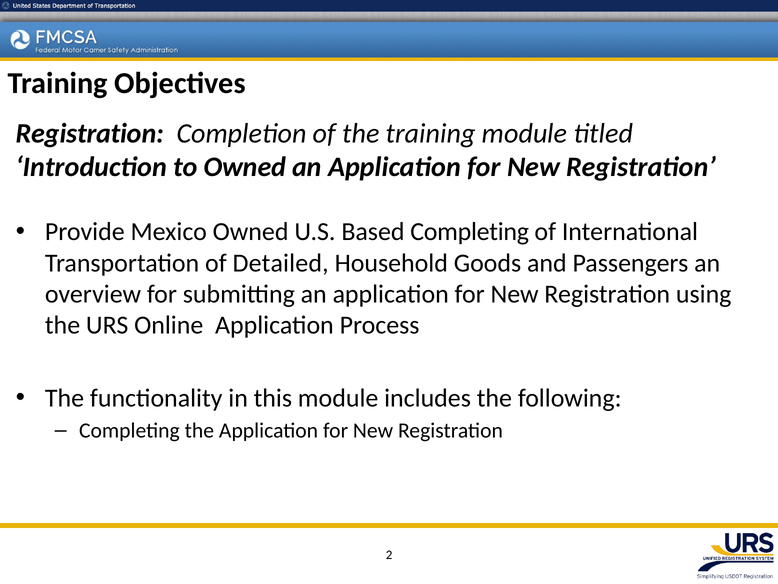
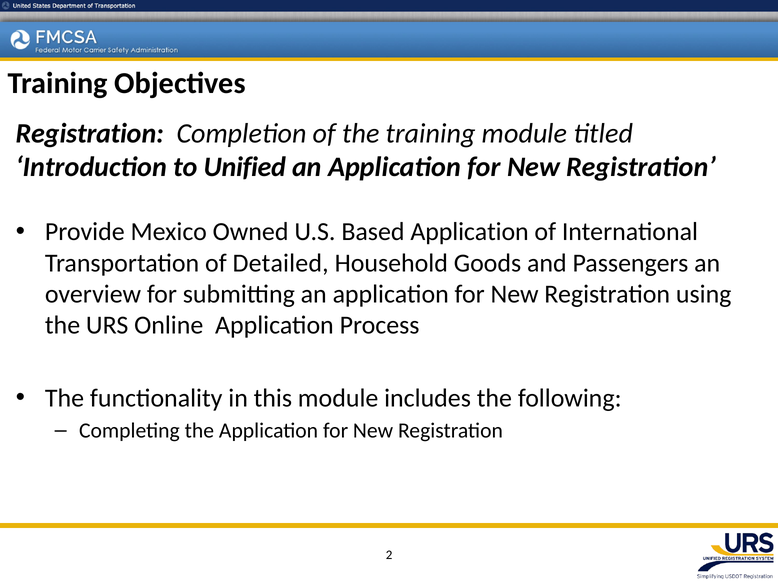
to Owned: Owned -> Unified (245, 167)
Based Completing: Completing -> Application (470, 232)
